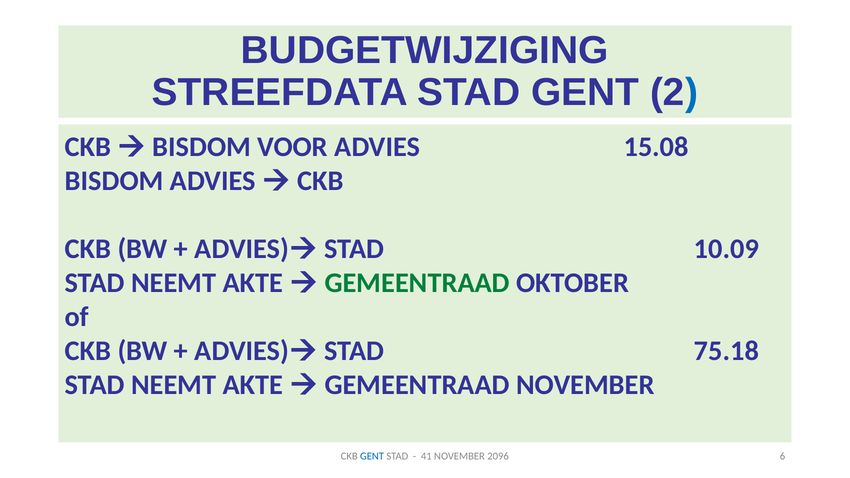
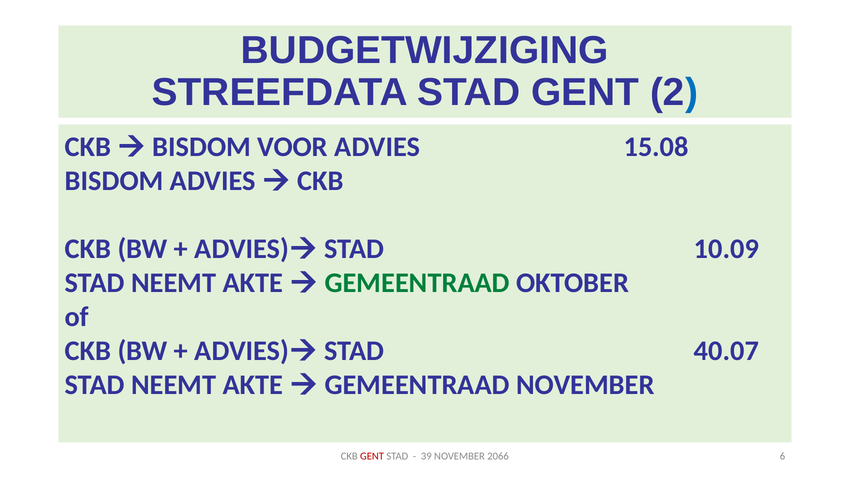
75.18: 75.18 -> 40.07 (726, 351)
GENT colour: blue -> red (372, 456)
41: 41 -> 39 (426, 456)
2096: 2096 -> 2066 (498, 456)
